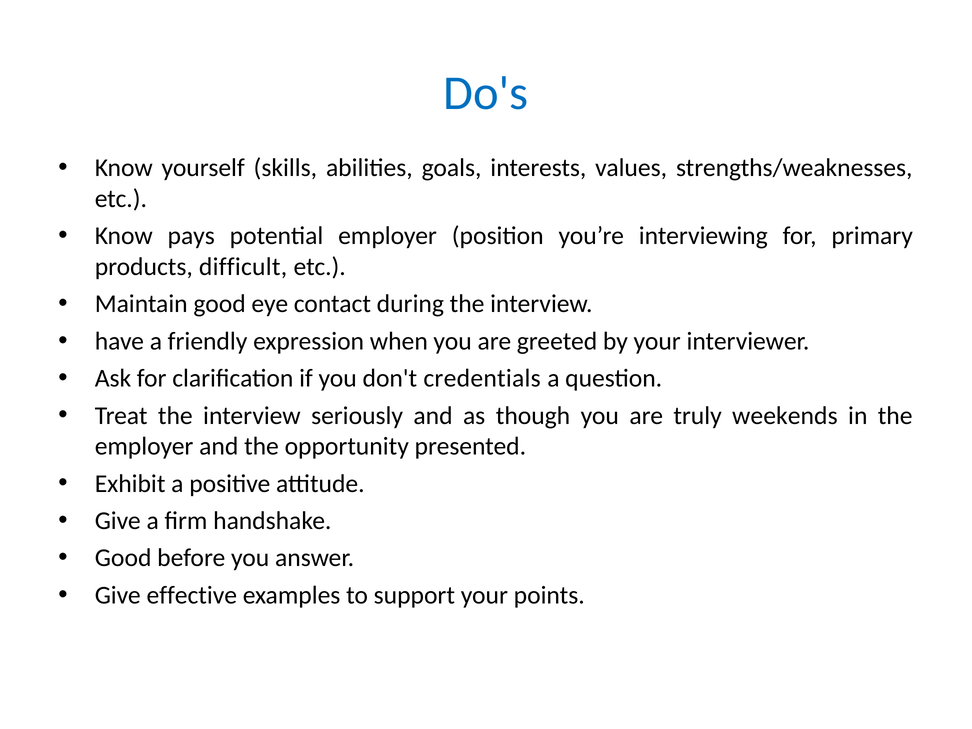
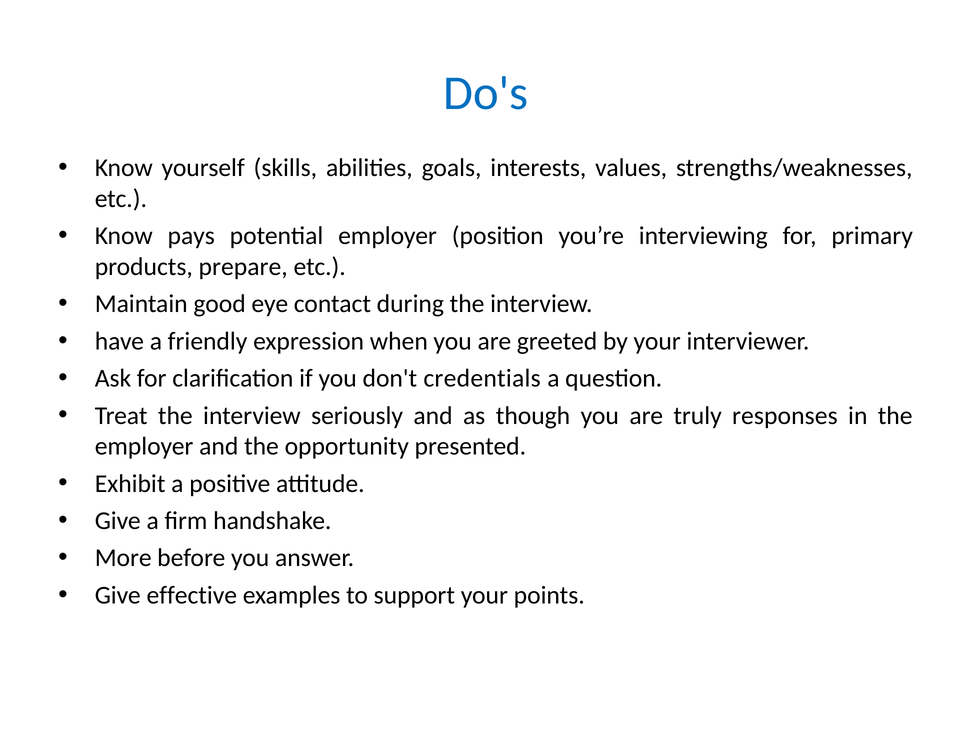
difficult: difficult -> prepare (243, 267)
weekends: weekends -> responses (785, 416)
Good: Good -> More (123, 558)
